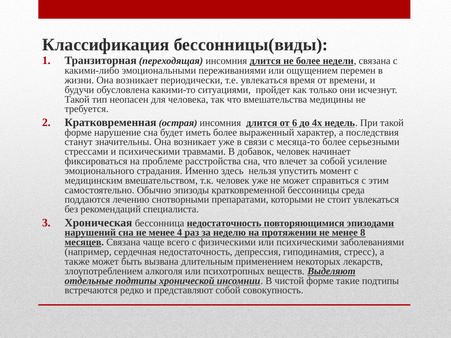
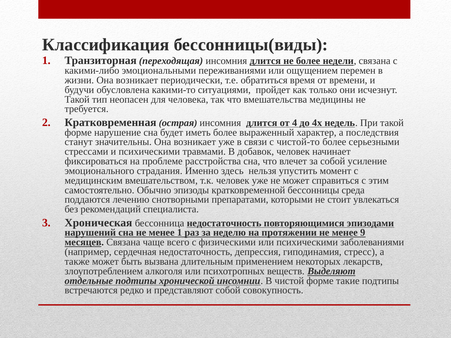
т.е увлекаться: увлекаться -> обратиться (264, 80)
6: 6 -> 4 (295, 123)
месяца-то: месяца-то -> чистой-то (298, 142)
менее 4: 4 -> 1 (180, 233)
8: 8 -> 9 (363, 233)
